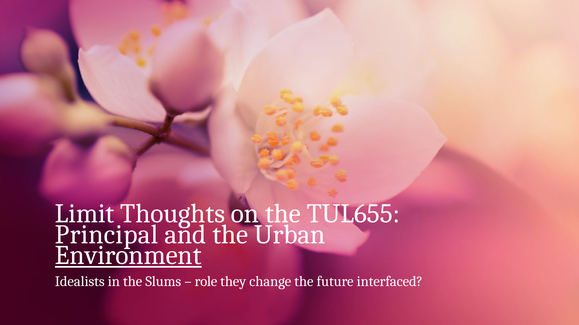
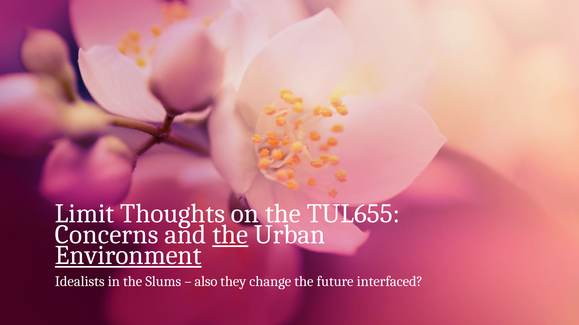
Principal: Principal -> Concerns (107, 235)
the underline: none -> present (230, 235)
role: role -> also (206, 282)
